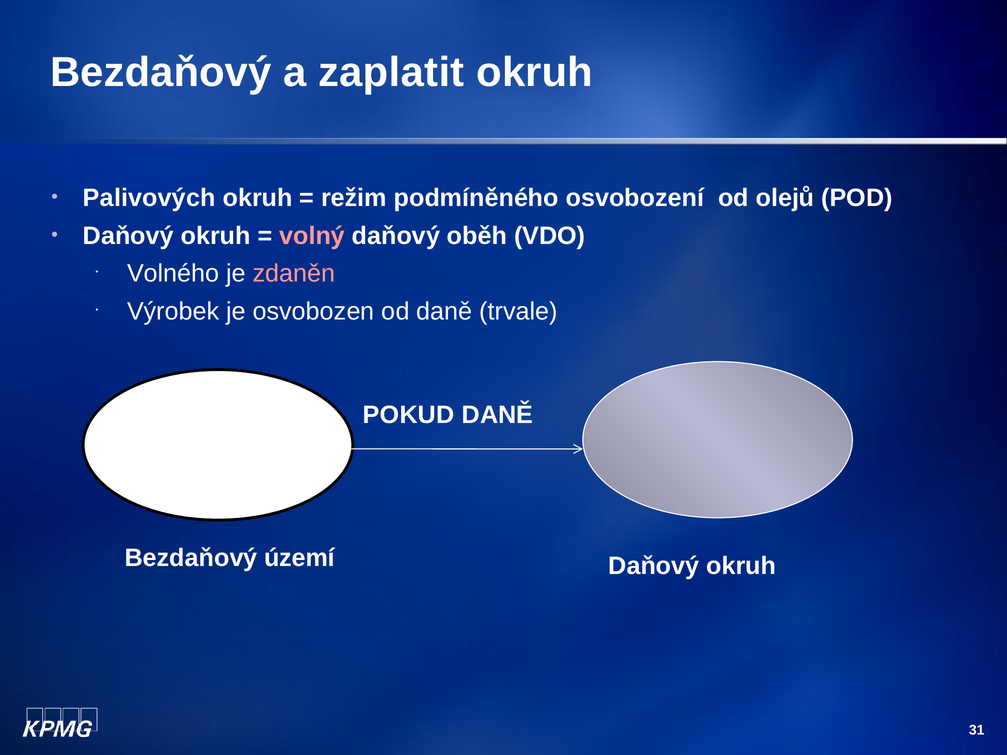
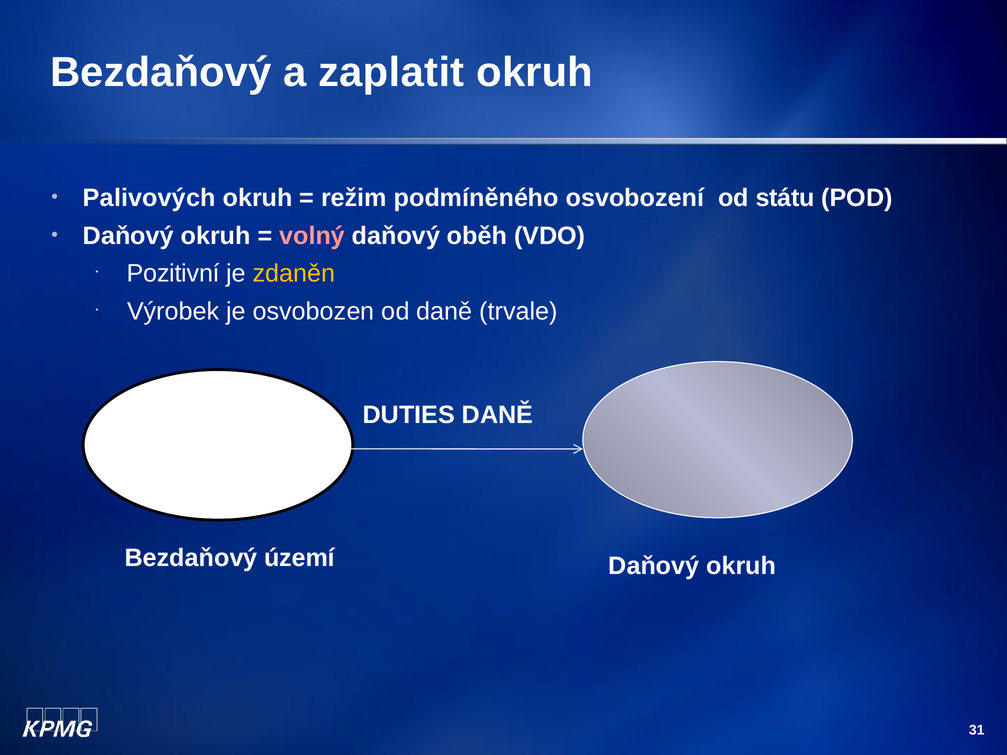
olejů: olejů -> státu (785, 198)
Volného: Volného -> Pozitivní (173, 274)
zdaněn colour: pink -> yellow (294, 274)
POKUD: POKUD -> DUTIES (409, 415)
